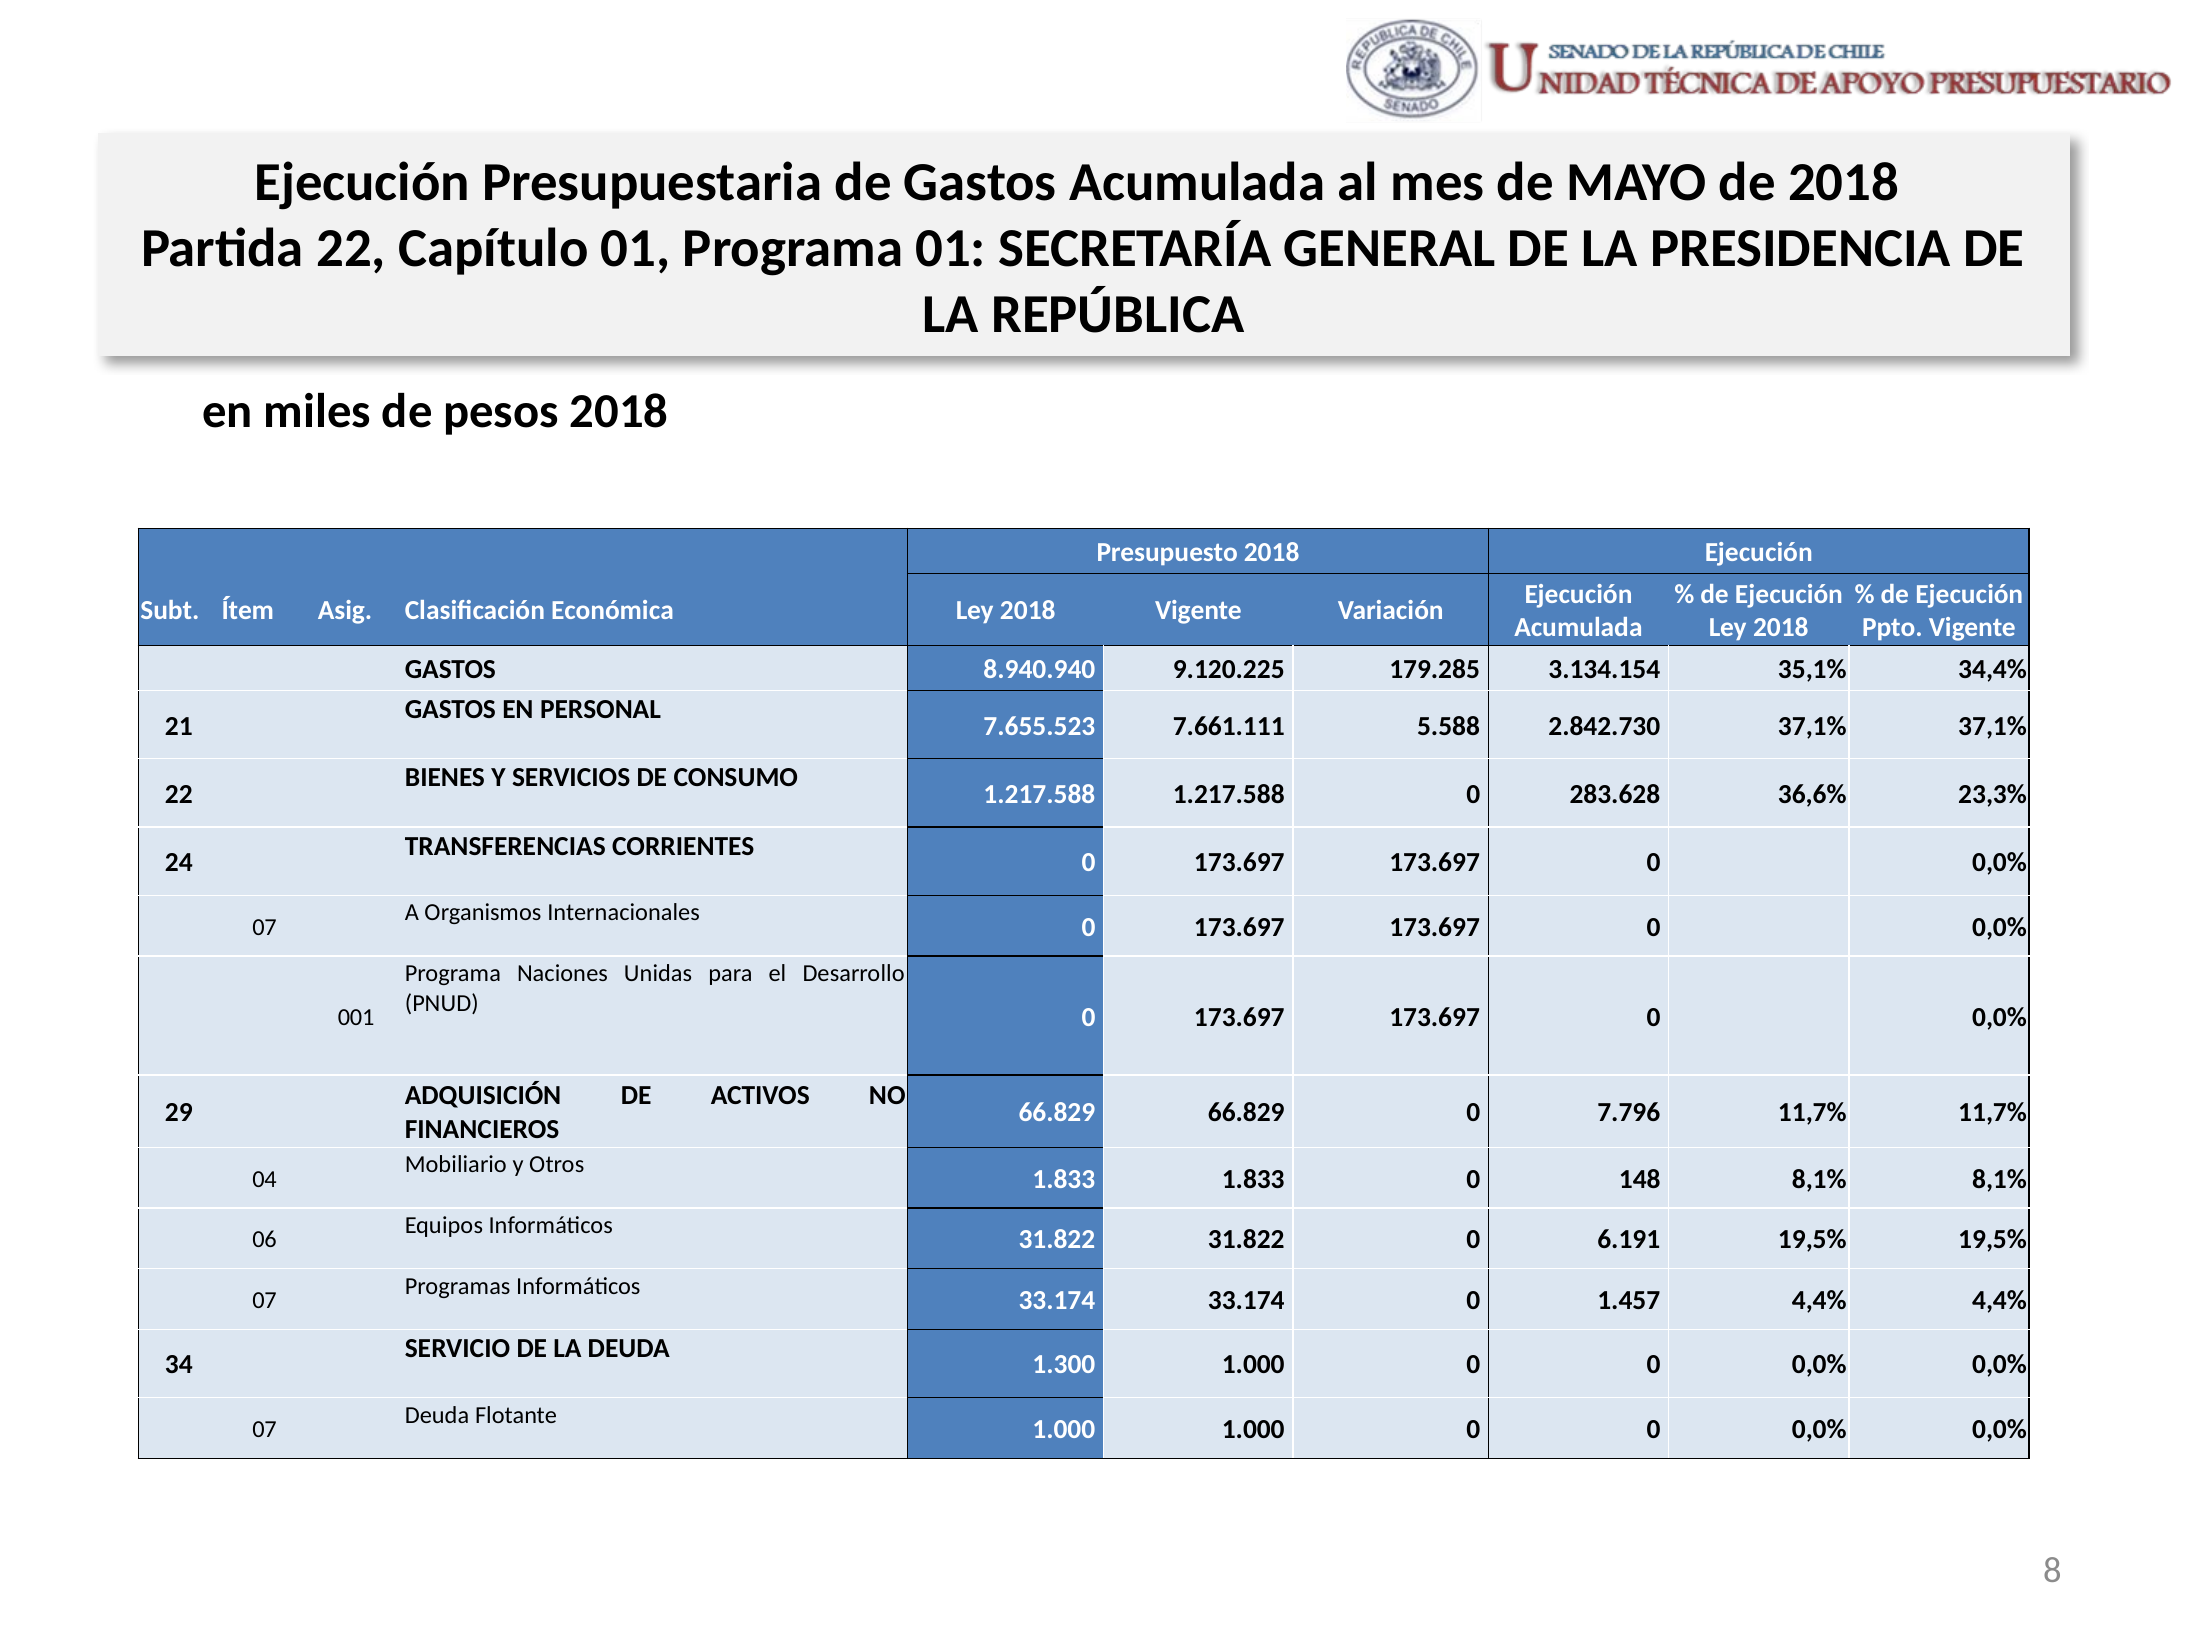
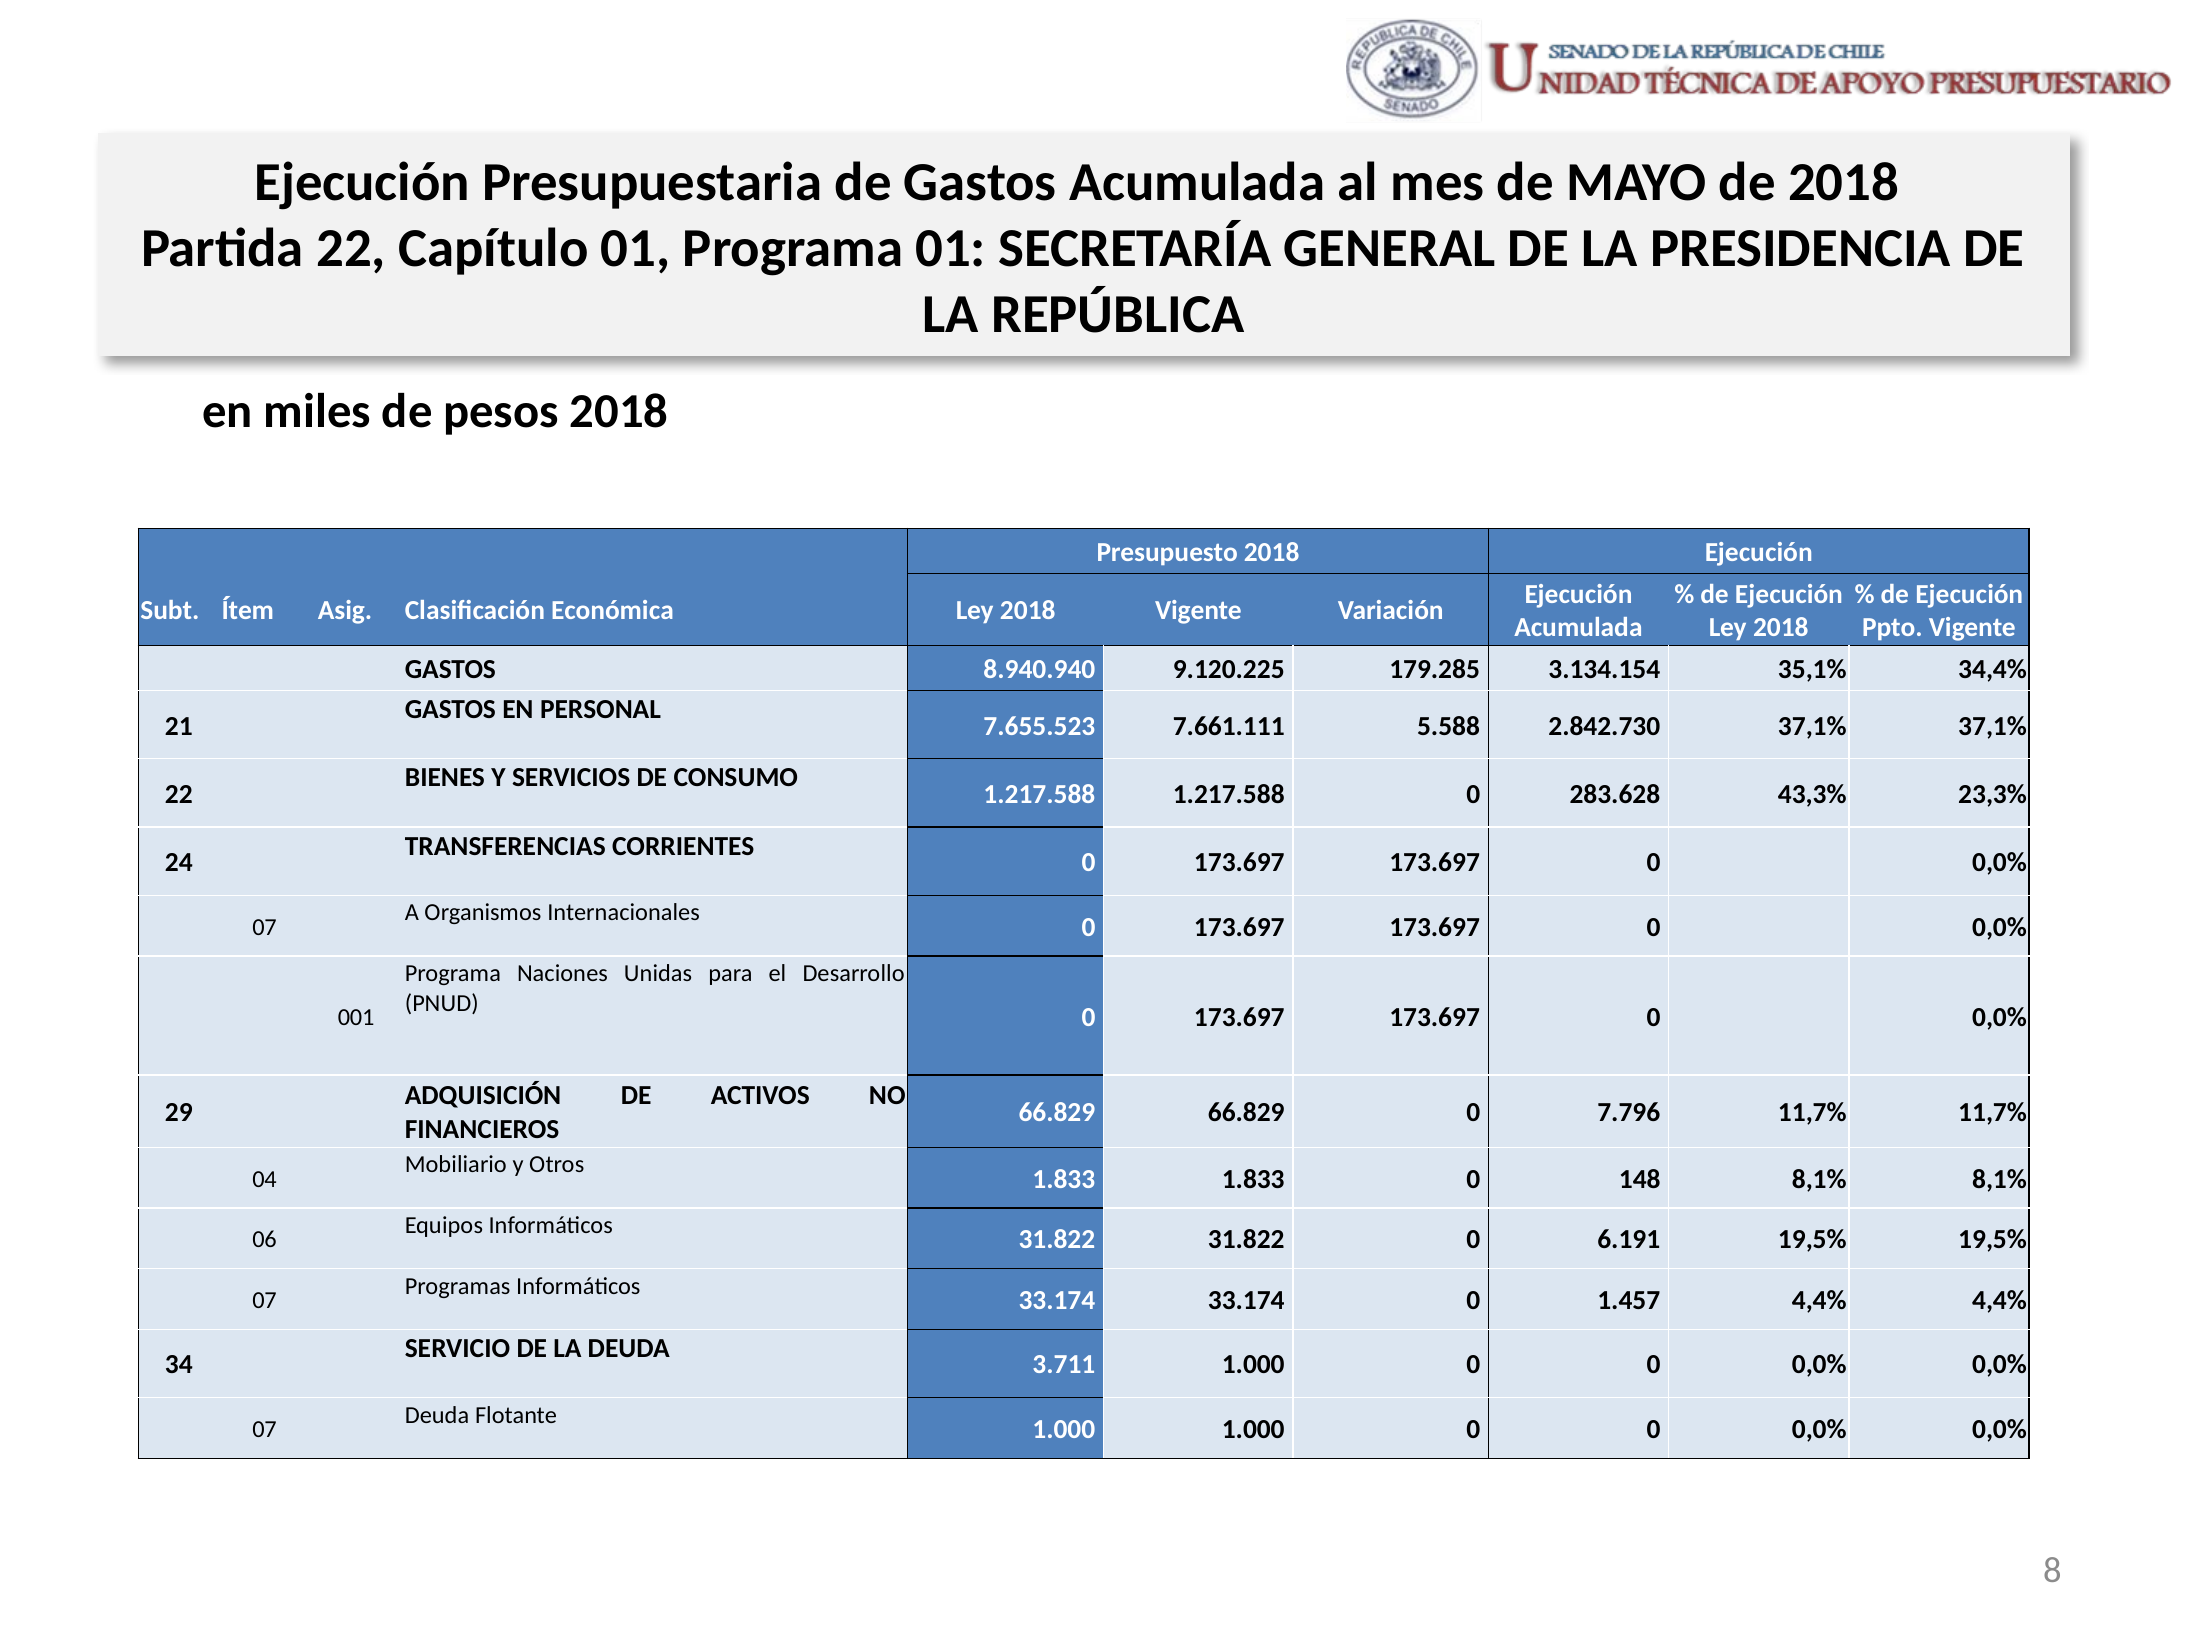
36,6%: 36,6% -> 43,3% (1812, 794)
1.300: 1.300 -> 3.711 (1064, 1365)
